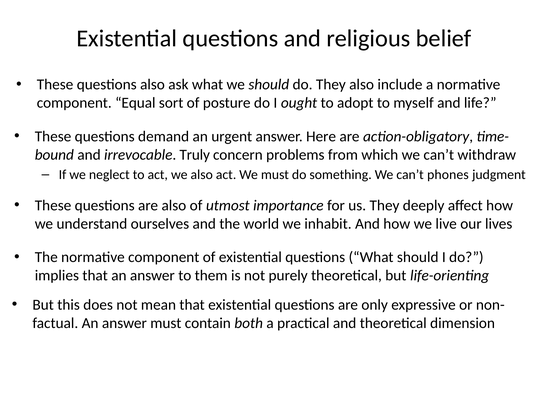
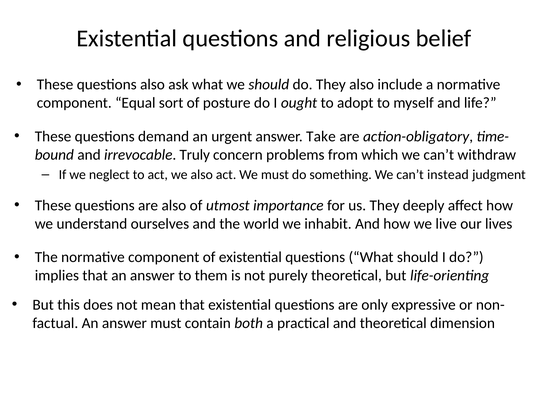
Here: Here -> Take (321, 136)
phones: phones -> instead (448, 175)
